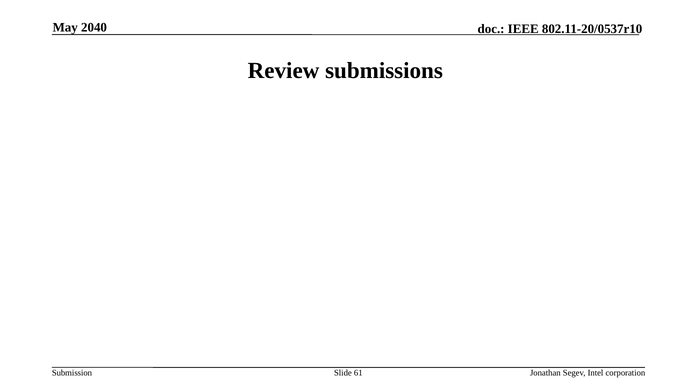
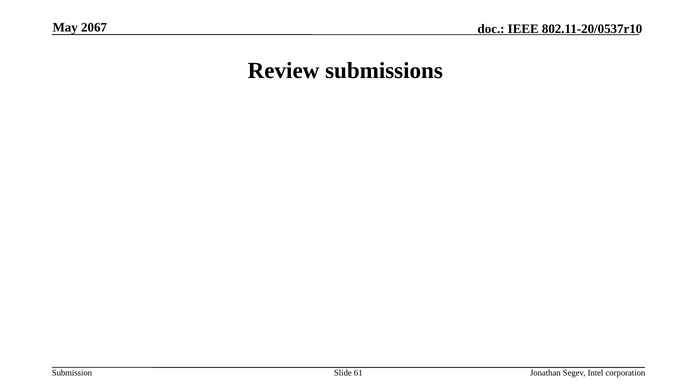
2040: 2040 -> 2067 (94, 27)
